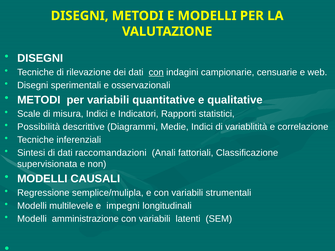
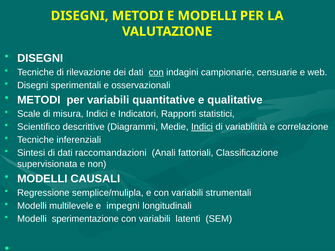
Possibilità: Possibilità -> Scientifico (39, 127)
Indici underline: none -> present (202, 127)
amministrazione: amministrazione -> sperimentazione (85, 219)
